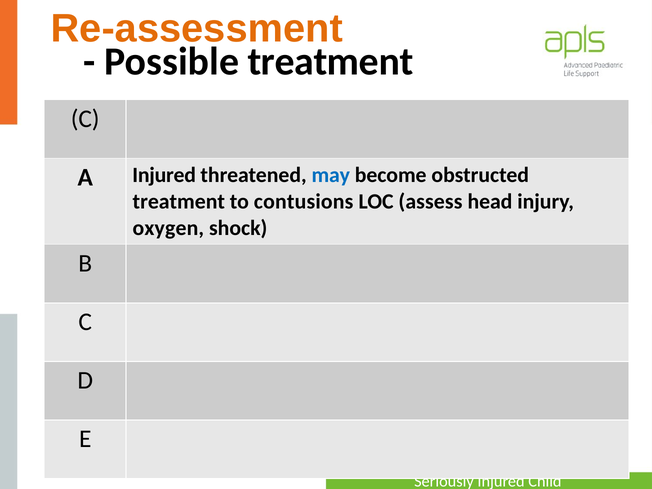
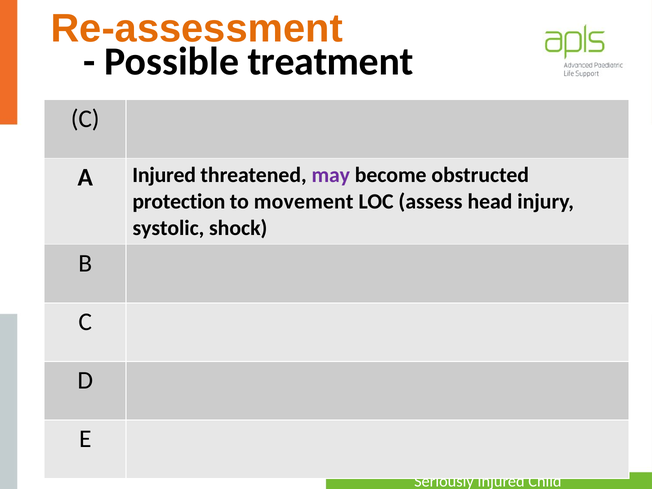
may colour: blue -> purple (331, 175)
treatment: treatment -> protection (179, 201)
contusions: contusions -> movement (304, 201)
oxygen: oxygen -> systolic (168, 228)
